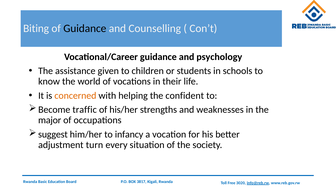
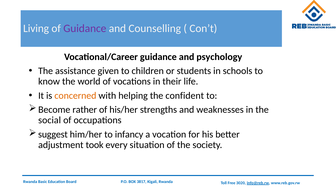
Biting: Biting -> Living (36, 28)
Guidance colour: black -> purple (85, 28)
traffic: traffic -> rather (85, 110)
major: major -> social (50, 120)
turn: turn -> took (95, 145)
